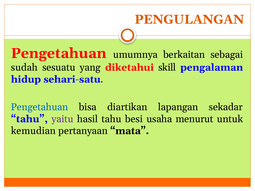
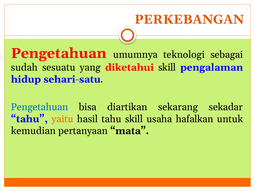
PENGULANGAN: PENGULANGAN -> PERKEBANGAN (189, 19)
berkaitan: berkaitan -> teknologi (184, 55)
lapangan: lapangan -> sekarang (178, 107)
yaitu colour: purple -> orange (62, 119)
tahu besi: besi -> skill (134, 119)
menurut: menurut -> hafalkan (195, 119)
